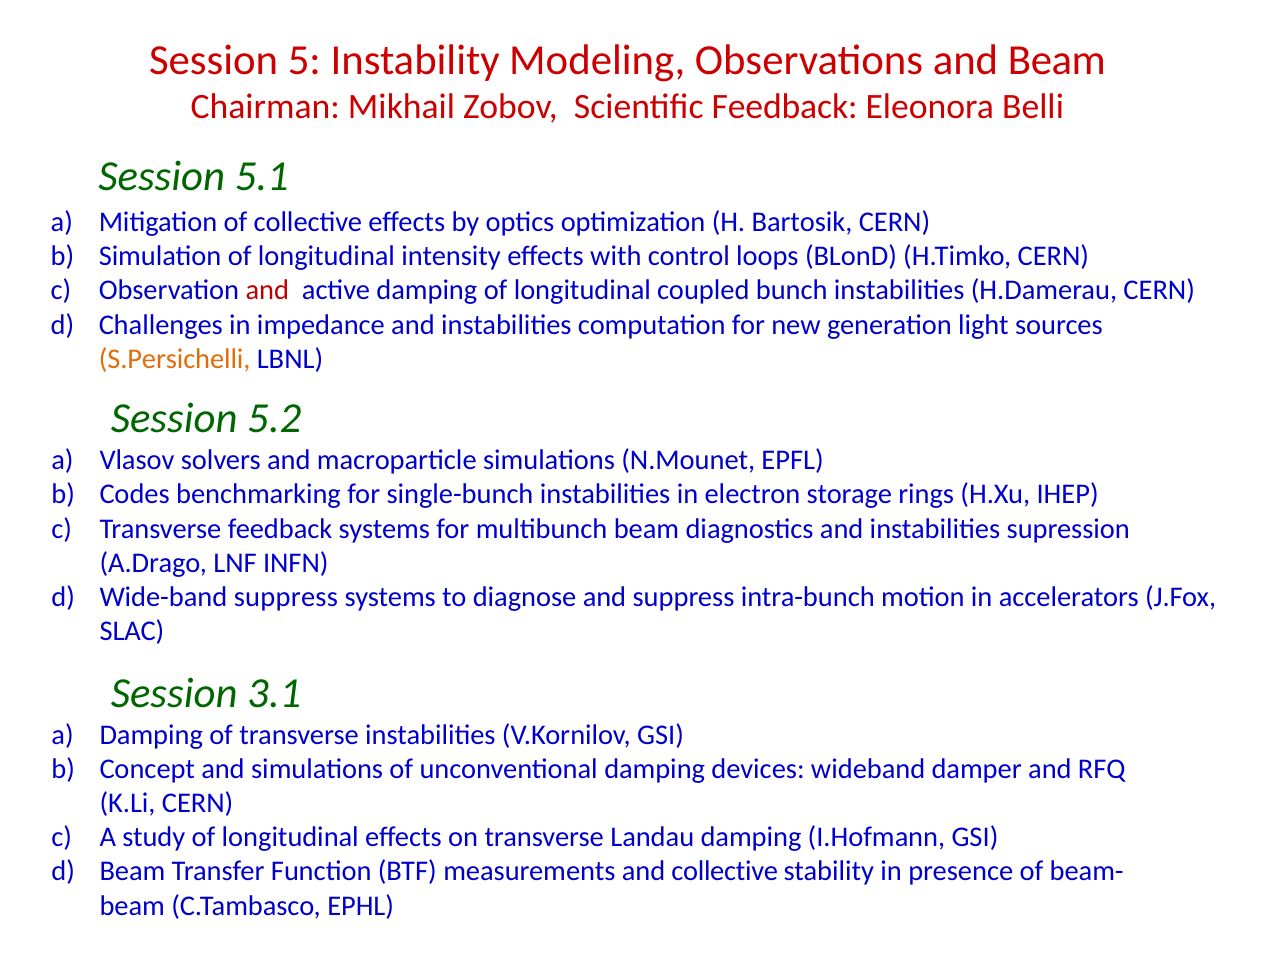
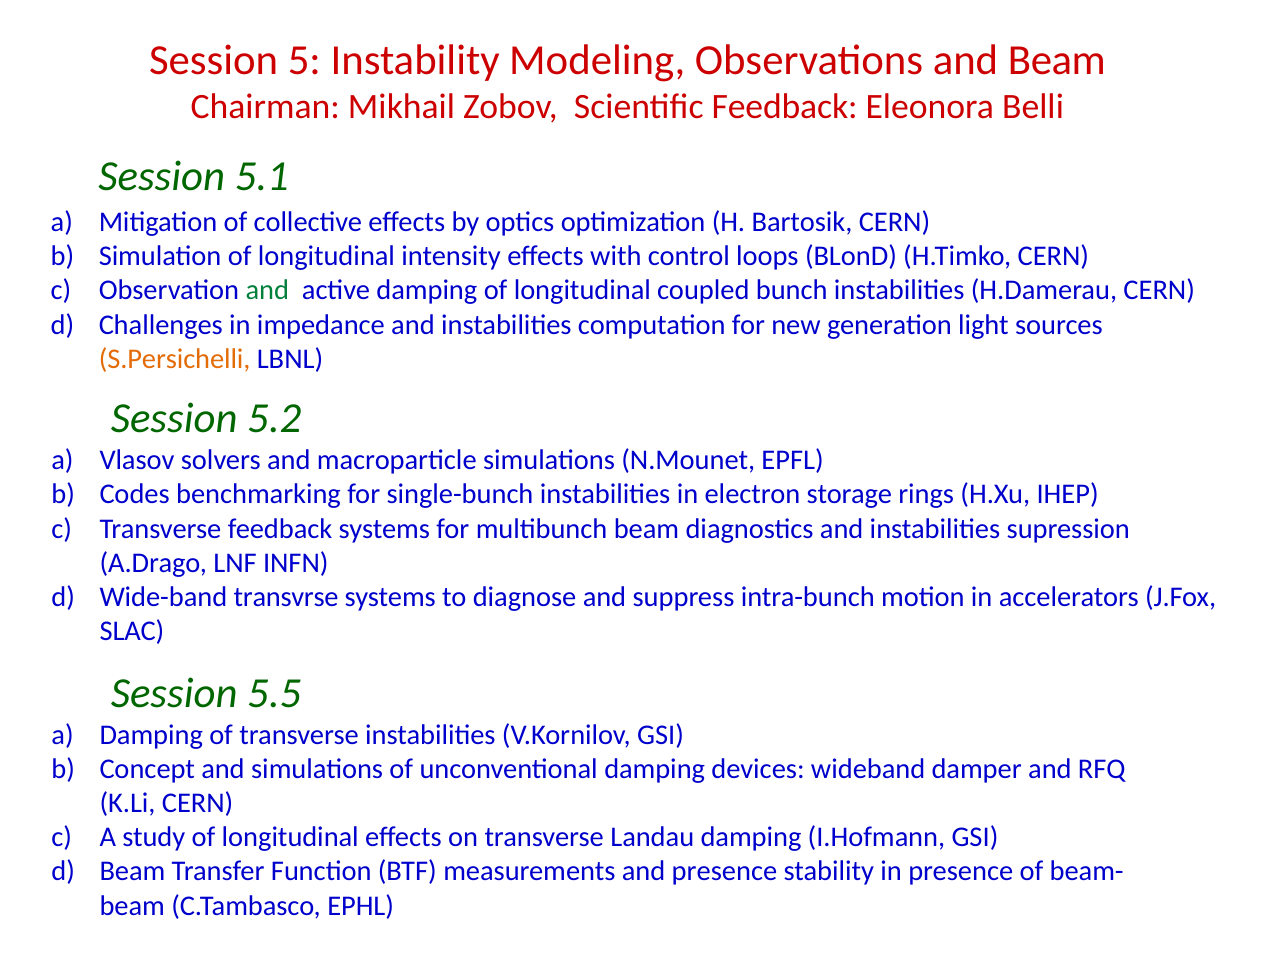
and colour: red -> green (267, 291)
Wide-band suppress: suppress -> transvrse (286, 597)
3.1: 3.1 -> 5.5 (274, 693)
and collective: collective -> presence (725, 872)
